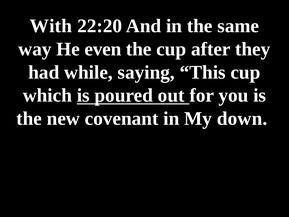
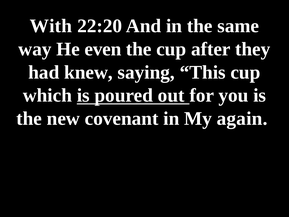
while: while -> knew (88, 72)
down: down -> again (242, 118)
